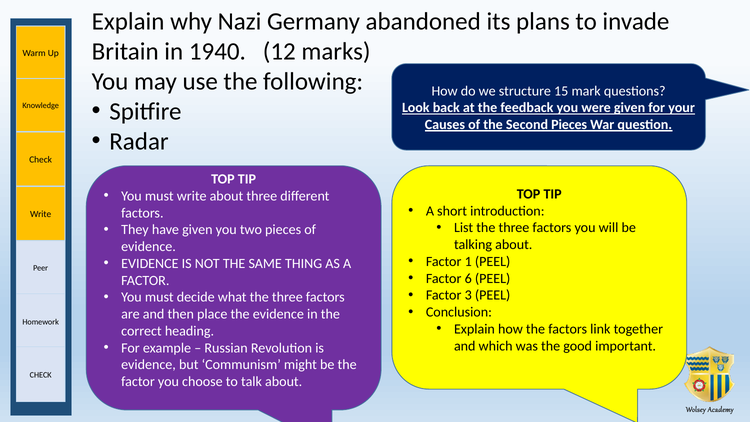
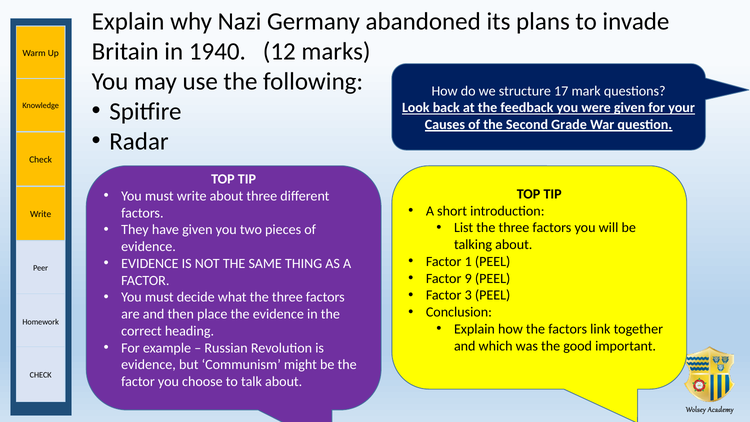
15: 15 -> 17 (561, 91)
Second Pieces: Pieces -> Grade (569, 125)
6: 6 -> 9 (468, 278)
